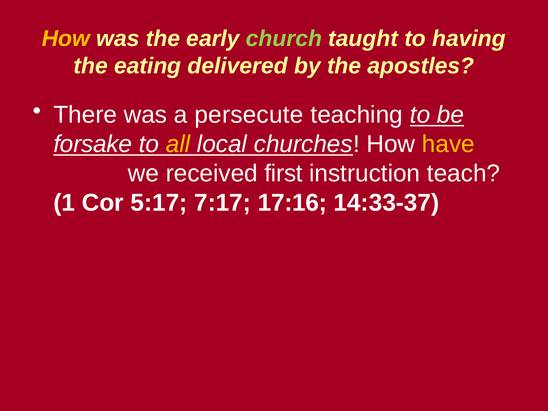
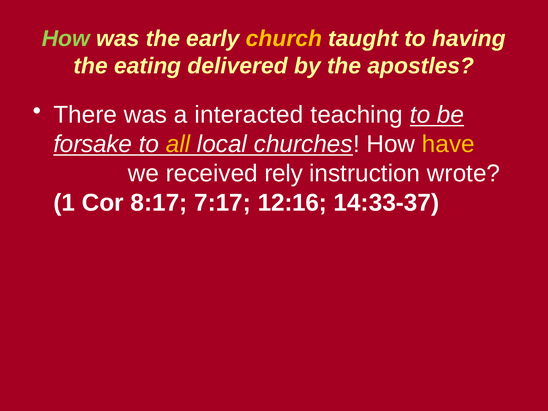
How colour: yellow -> light green (66, 39)
church colour: light green -> yellow (284, 39)
persecute: persecute -> interacted (249, 115)
first: first -> rely (284, 173)
teach: teach -> wrote (464, 173)
5:17: 5:17 -> 8:17 (159, 203)
17:16: 17:16 -> 12:16 (292, 203)
